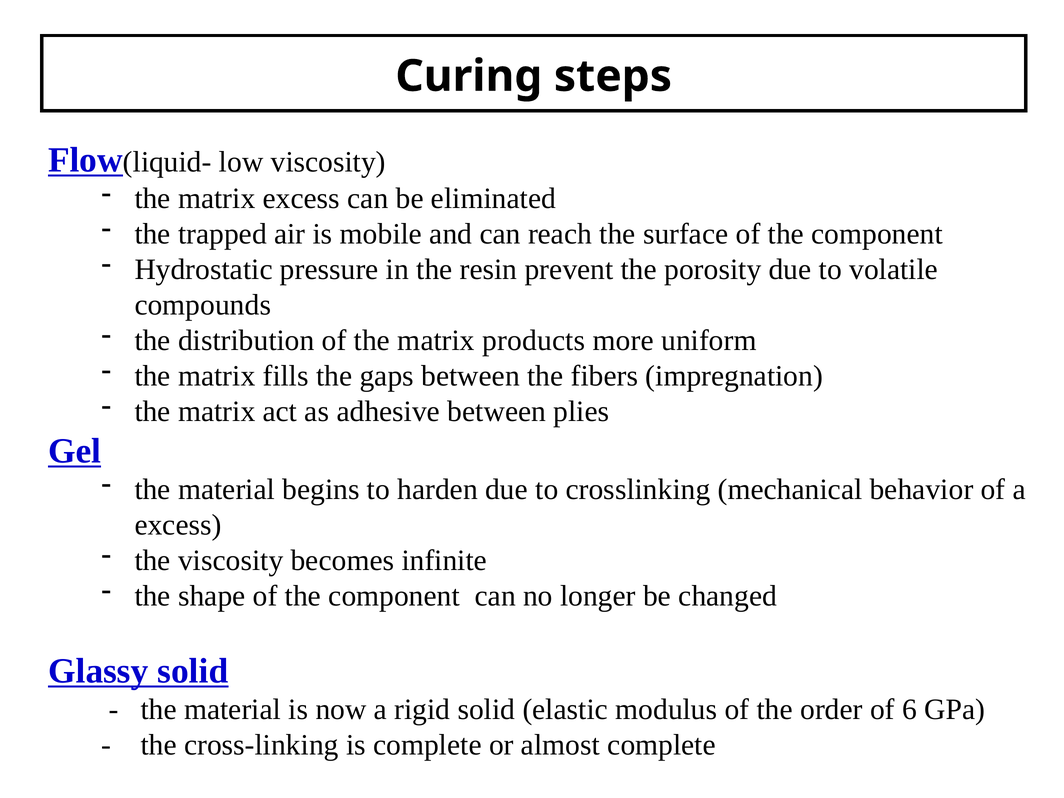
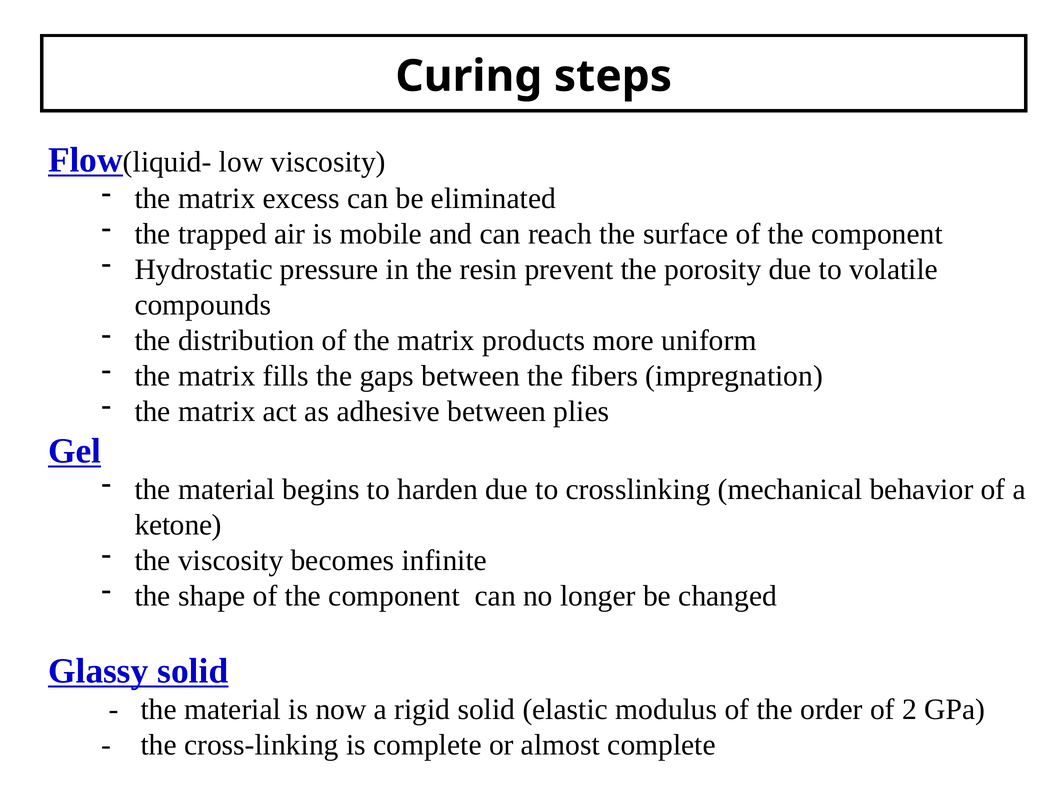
excess: excess -> ketone (178, 525)
6: 6 -> 2 (909, 709)
